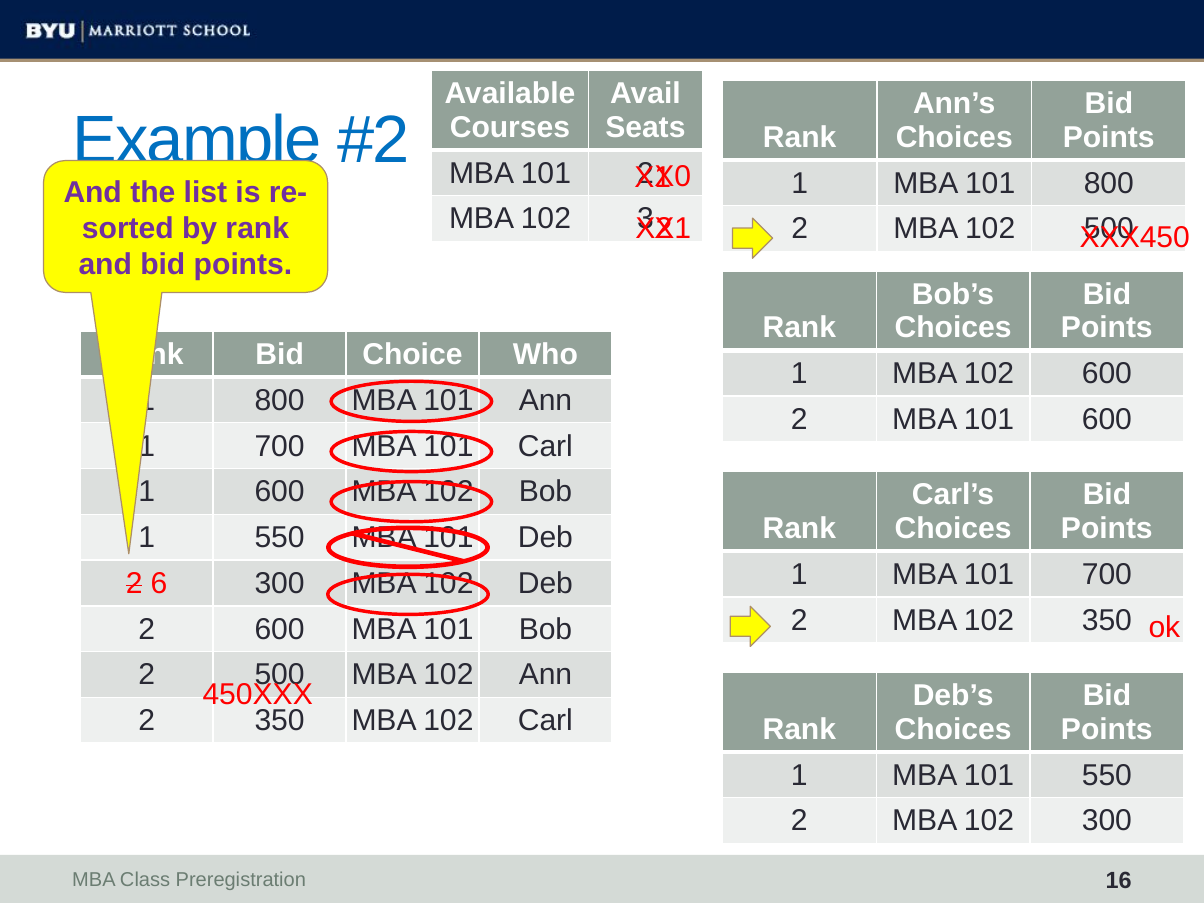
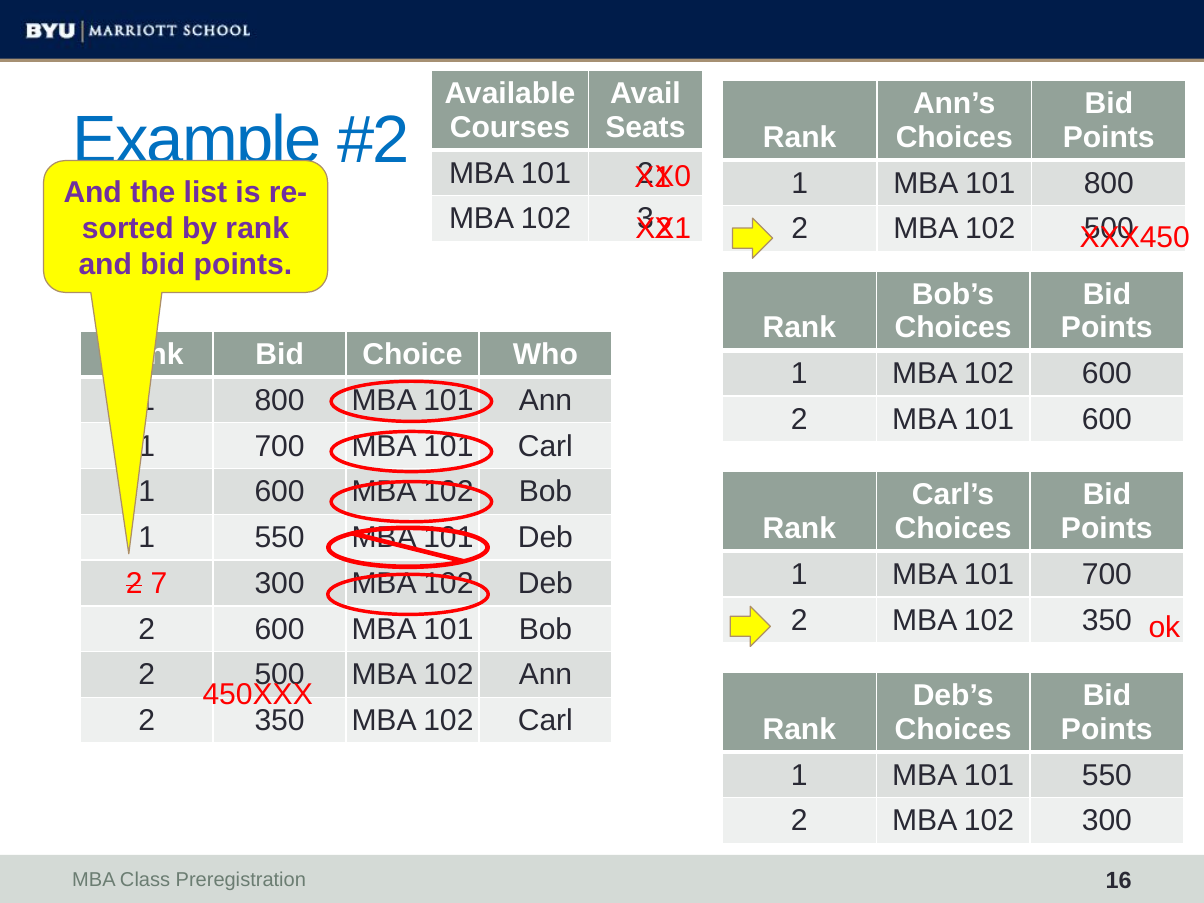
6: 6 -> 7 (159, 583)
